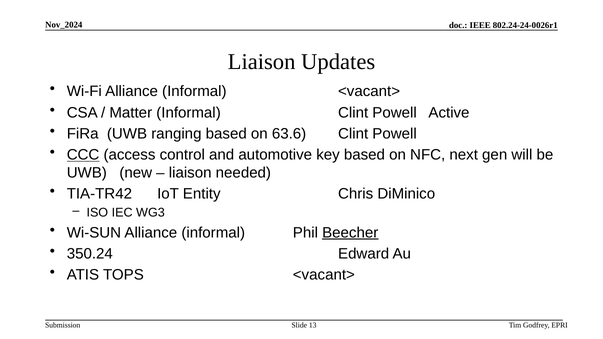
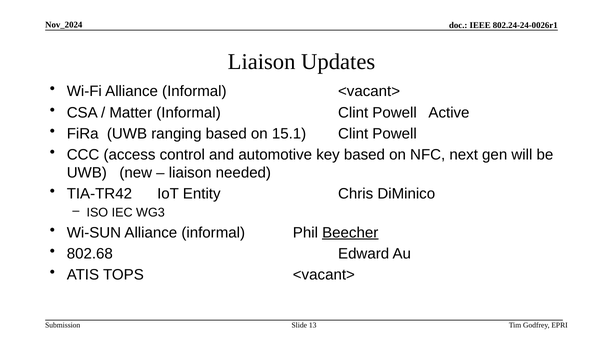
63.6: 63.6 -> 15.1 (289, 134)
CCC underline: present -> none (83, 155)
350.24: 350.24 -> 802.68 (90, 254)
